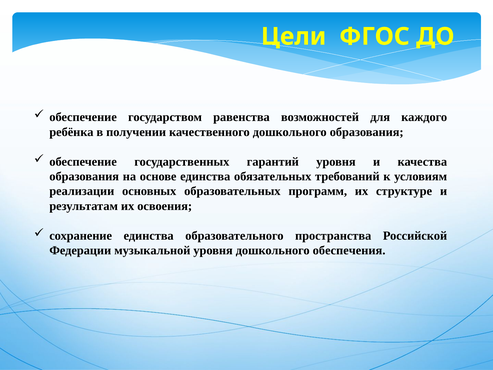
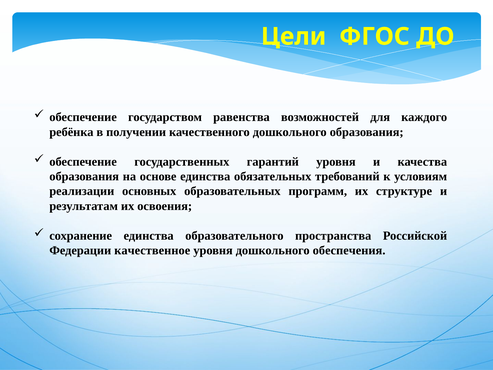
музыкальной: музыкальной -> качественное (152, 250)
